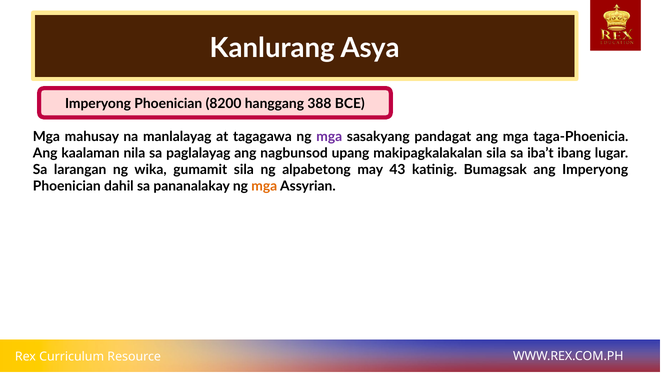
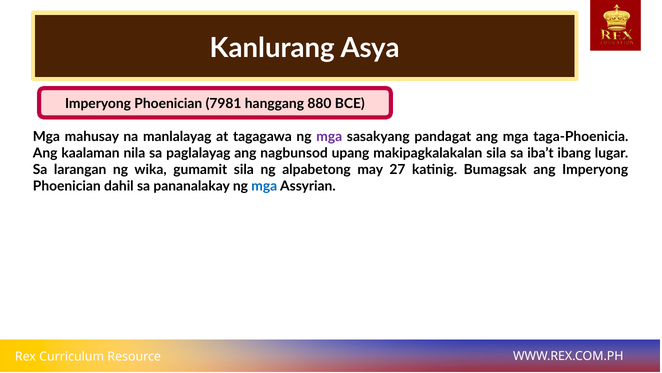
8200: 8200 -> 7981 (224, 104)
388: 388 -> 880 (319, 104)
43: 43 -> 27 (397, 169)
mga colour: orange -> blue (264, 186)
